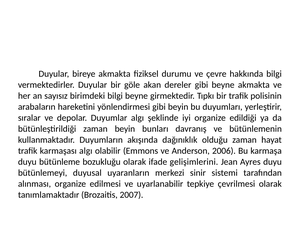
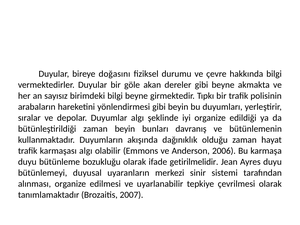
bireye akmakta: akmakta -> doğasını (114, 74)
gelişimlerini: gelişimlerini -> getirilmelidir (194, 162)
